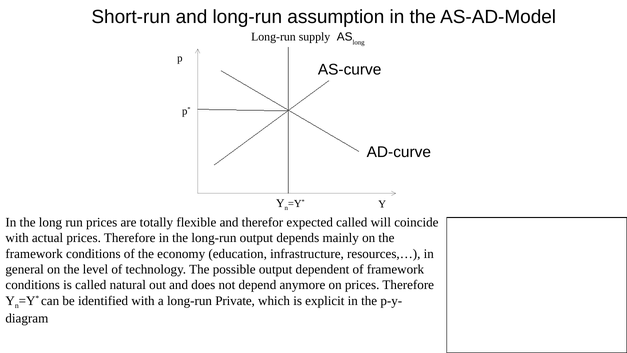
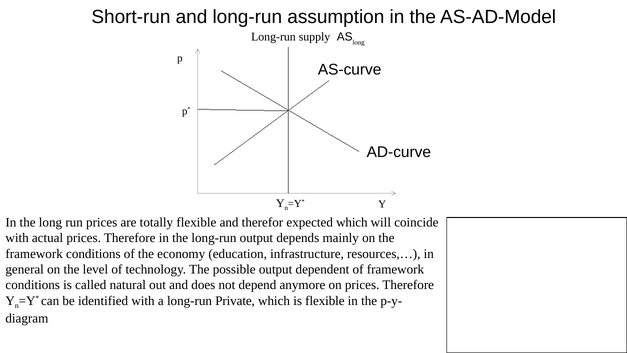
expected called: called -> which (352, 222)
is explicit: explicit -> flexible (325, 301)
